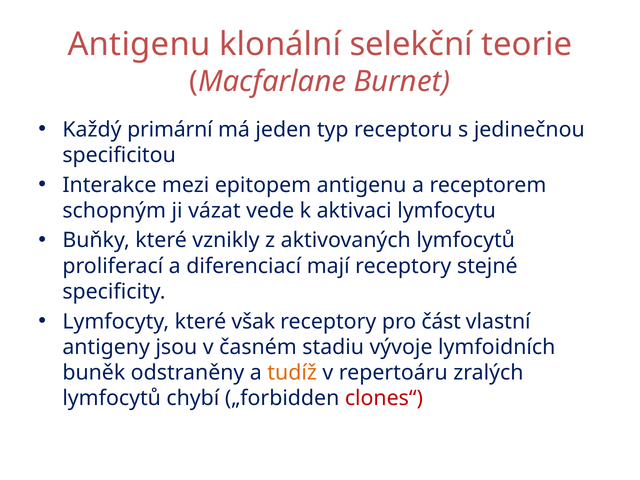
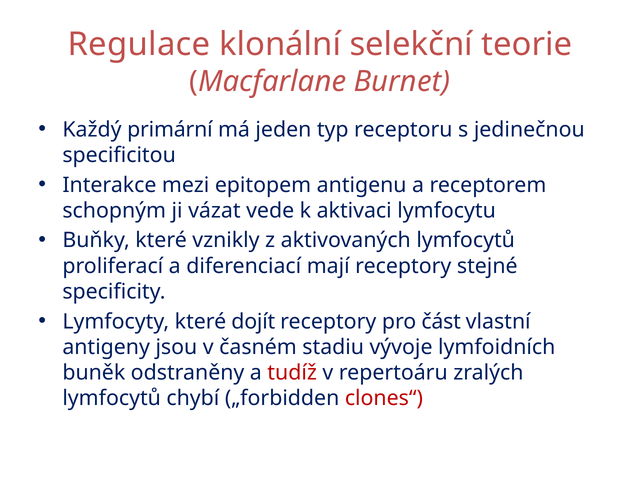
Antigenu: Antigenu -> Regulace (139, 44)
však: však -> dojít (253, 321)
tudíž colour: orange -> red (292, 373)
